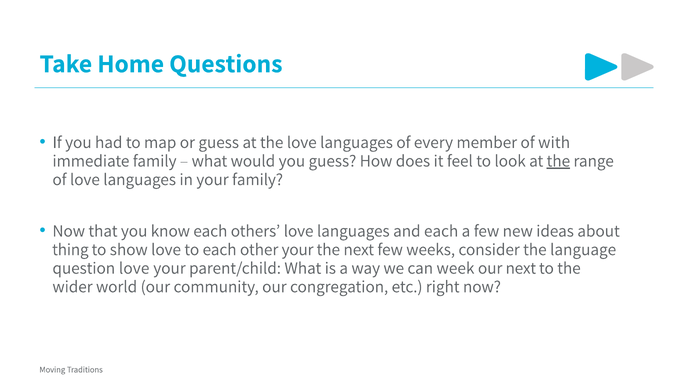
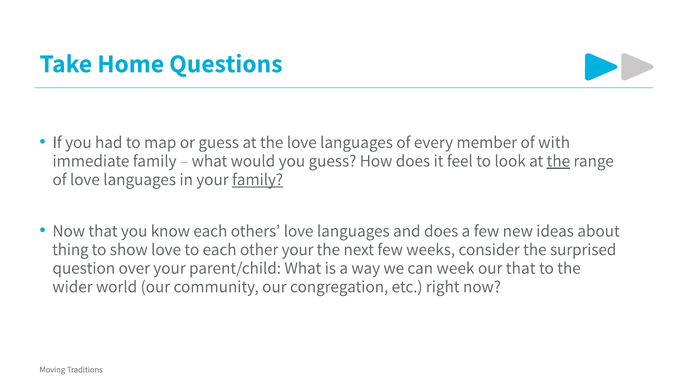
family underline: none -> present (258, 179)
and each: each -> does (441, 231)
language: language -> surprised (583, 249)
question love: love -> over (134, 268)
our next: next -> that (521, 268)
